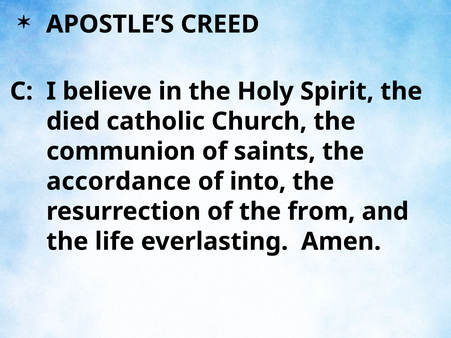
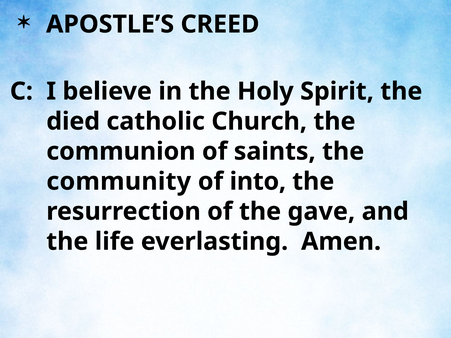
accordance: accordance -> community (119, 182)
from: from -> gave (321, 212)
